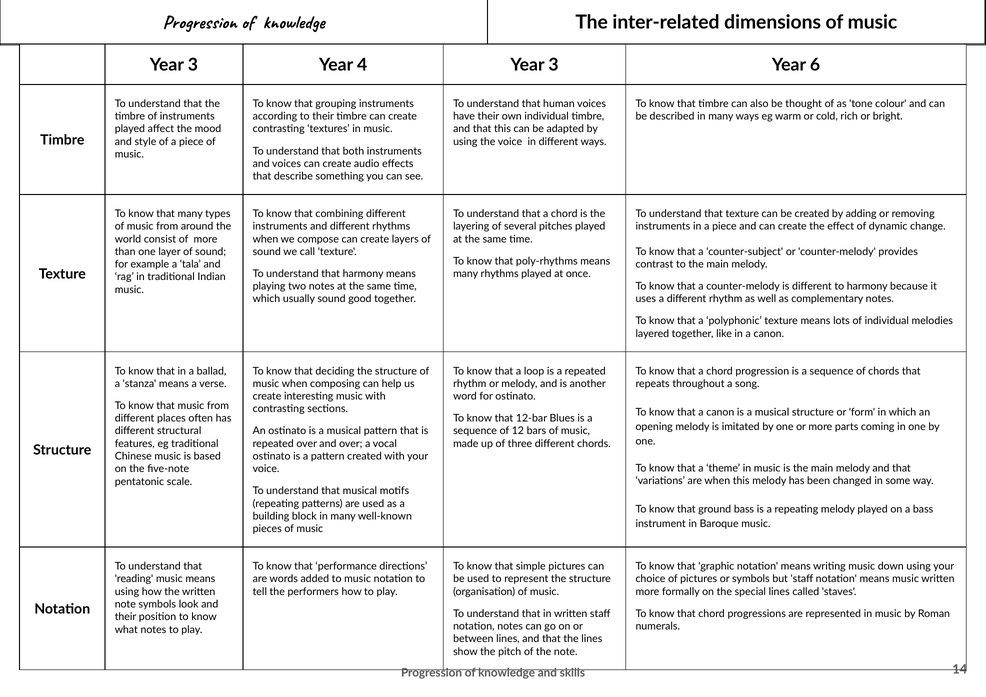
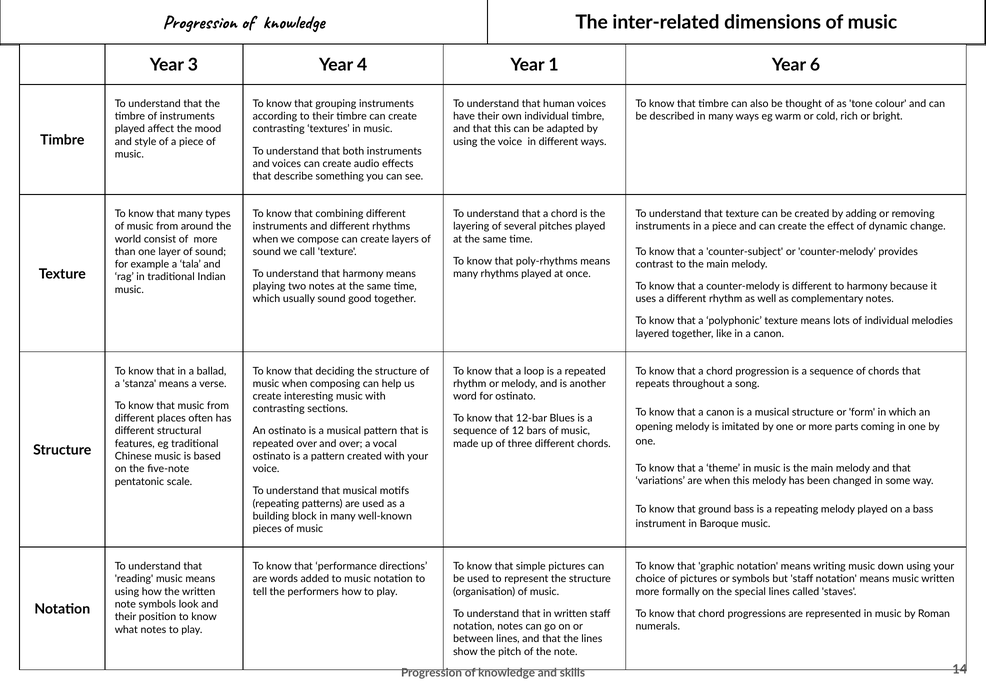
4 Year 3: 3 -> 1 (554, 65)
